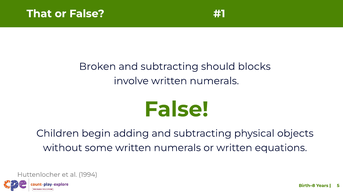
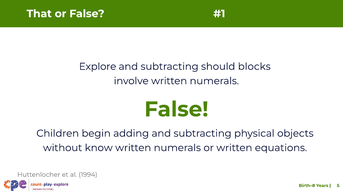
Broken: Broken -> Explore (98, 66)
some: some -> know (99, 148)
